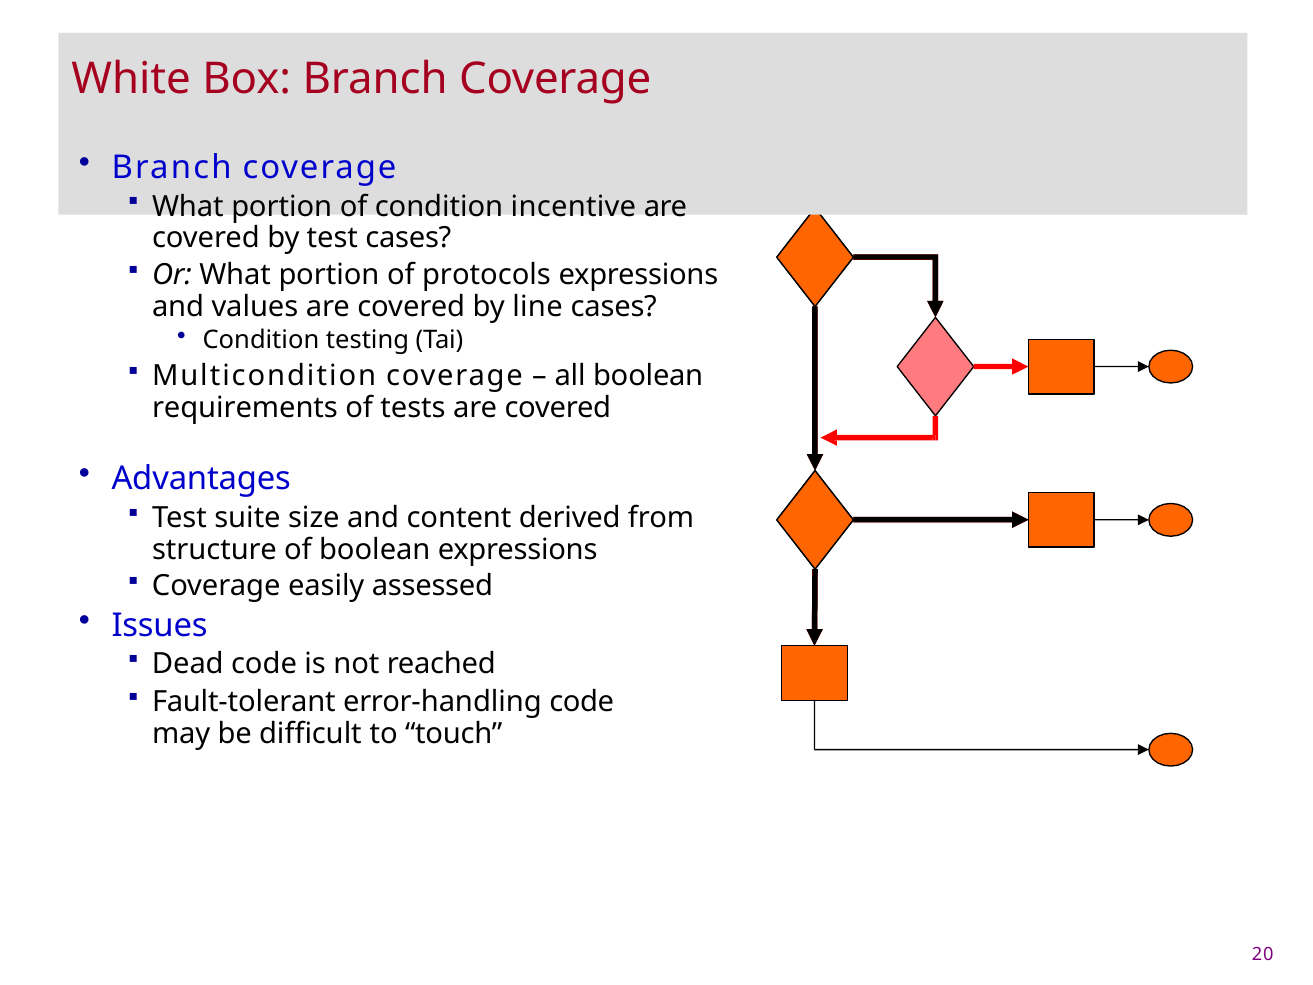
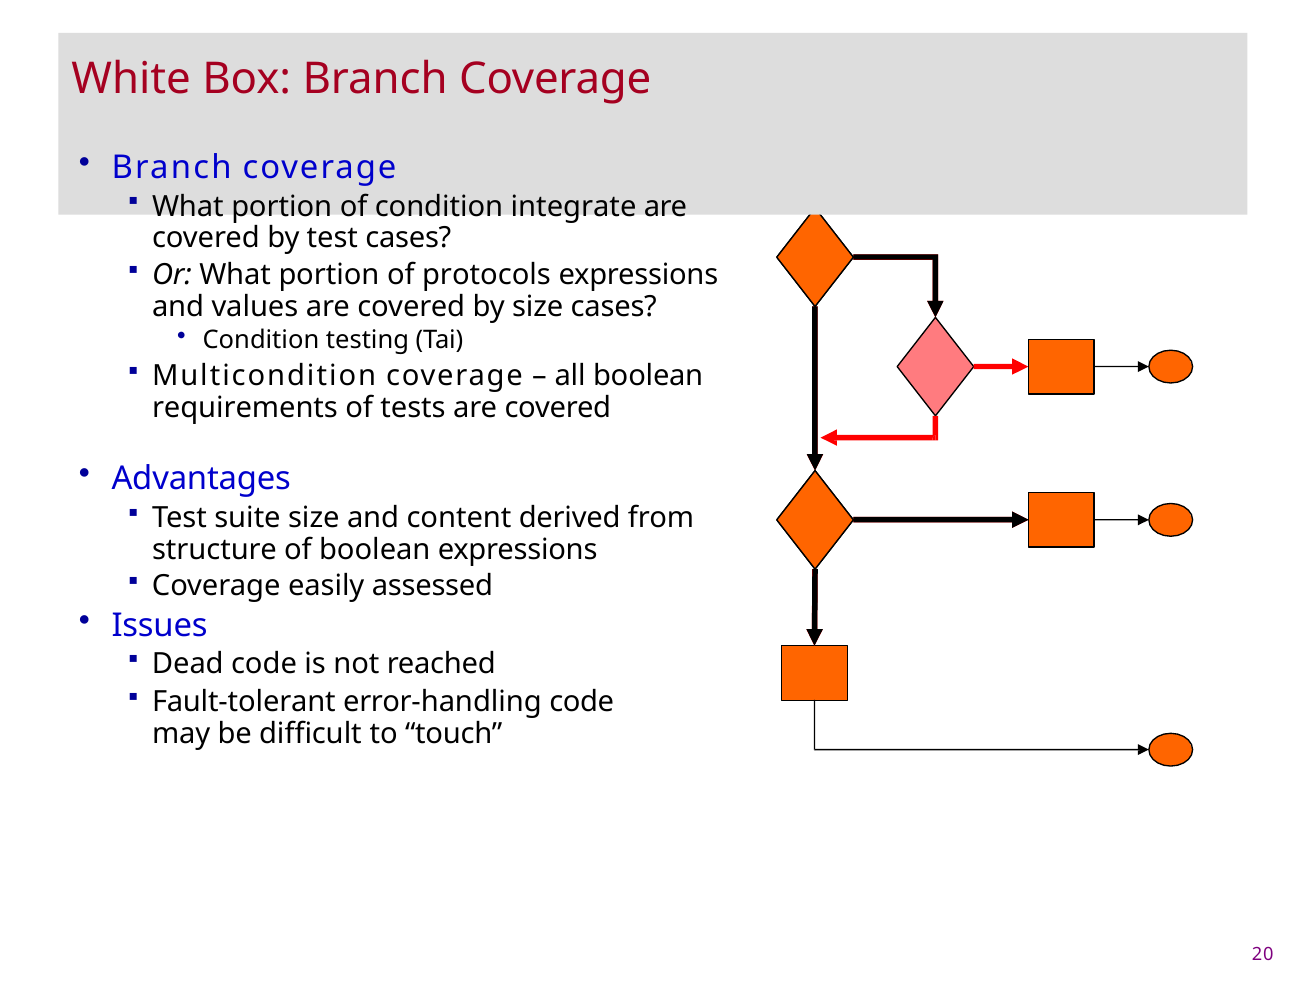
incentive: incentive -> integrate (574, 206)
by line: line -> size (538, 307)
